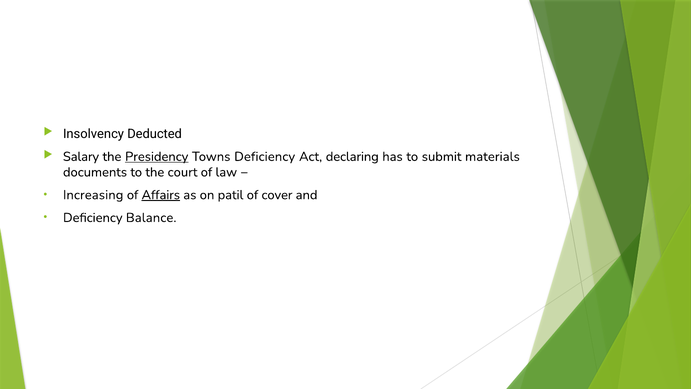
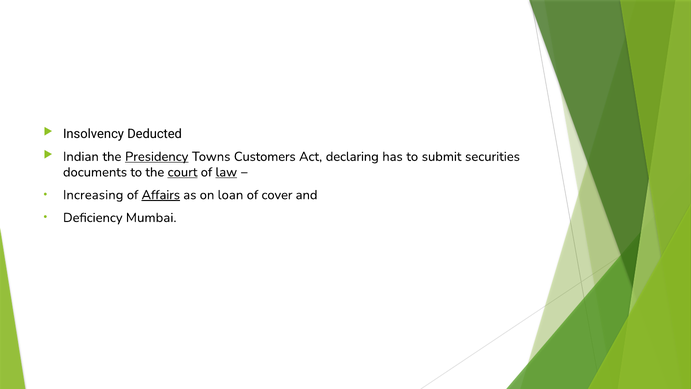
Salary: Salary -> Indian (81, 156)
Towns Deficiency: Deficiency -> Customers (265, 156)
materials: materials -> securities (493, 156)
court underline: none -> present (182, 172)
law underline: none -> present (226, 172)
patil: patil -> loan (230, 195)
Balance: Balance -> Mumbai (151, 218)
